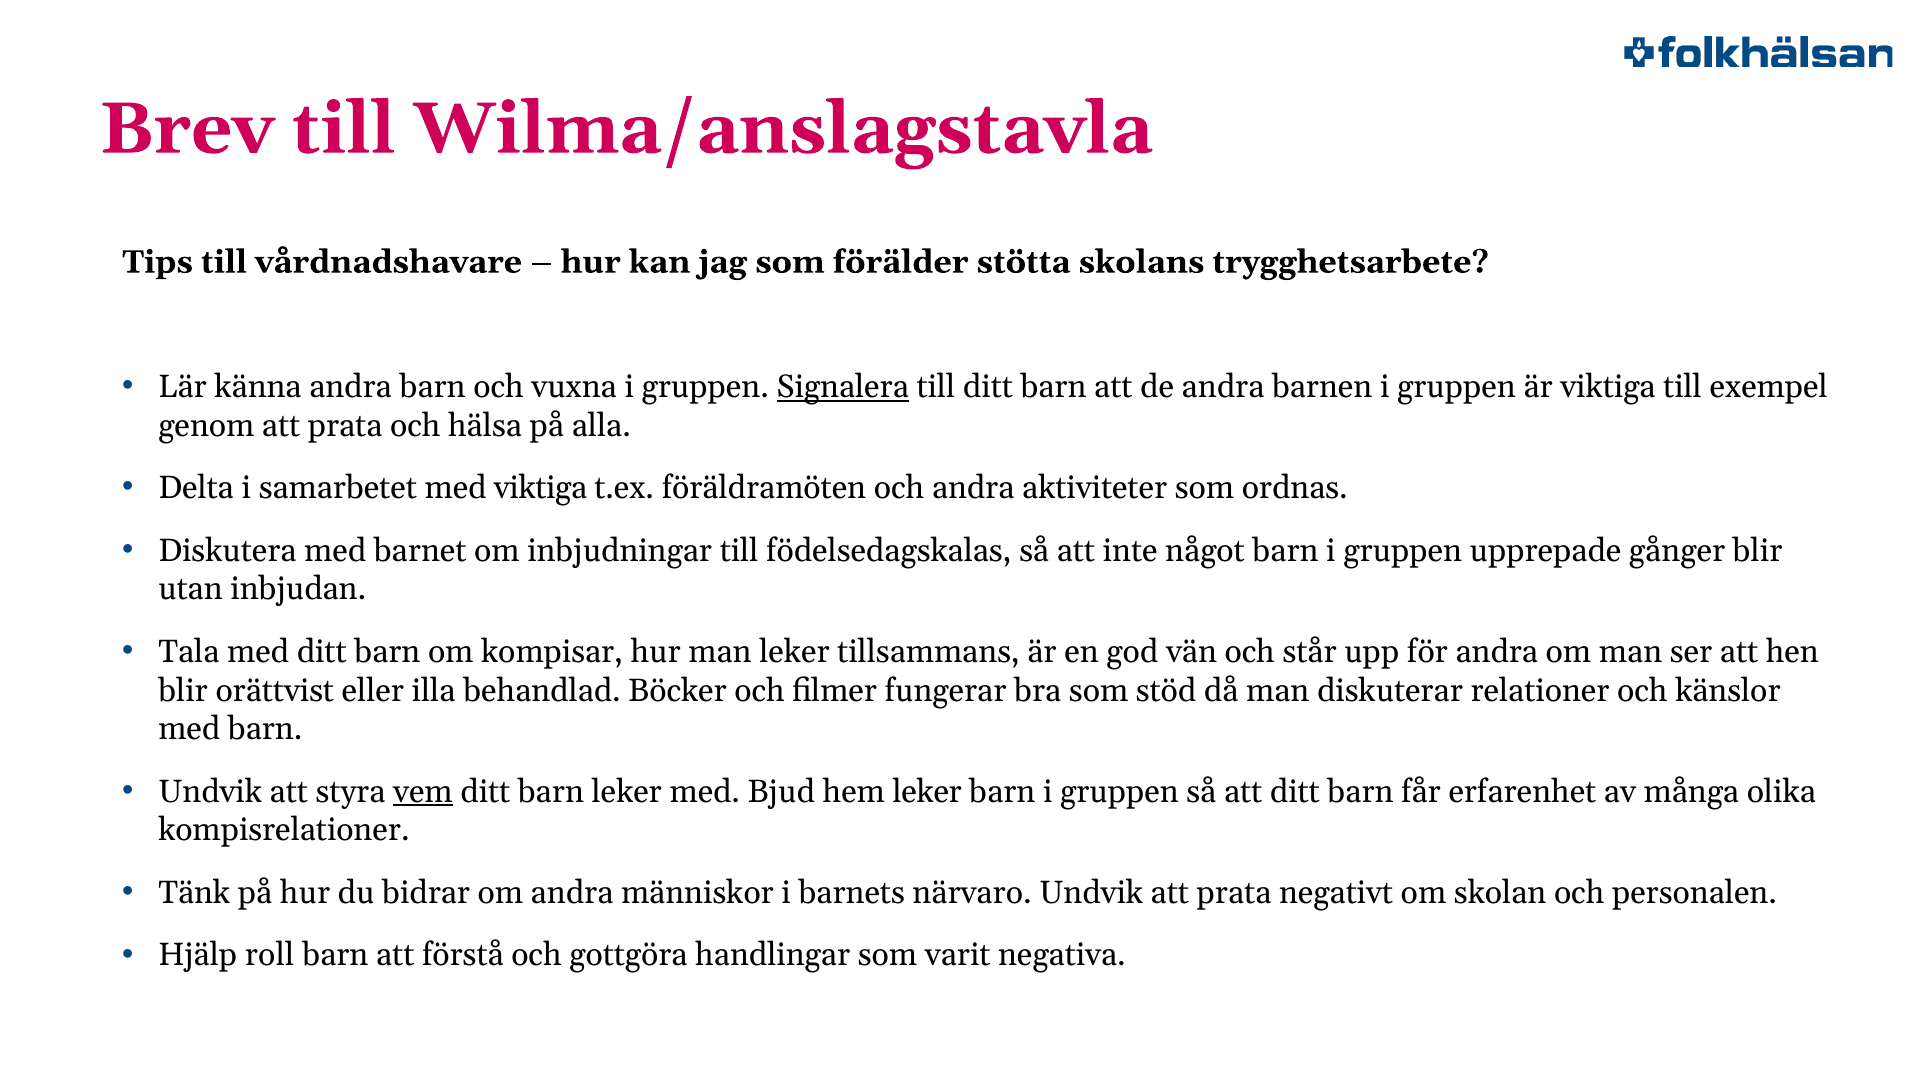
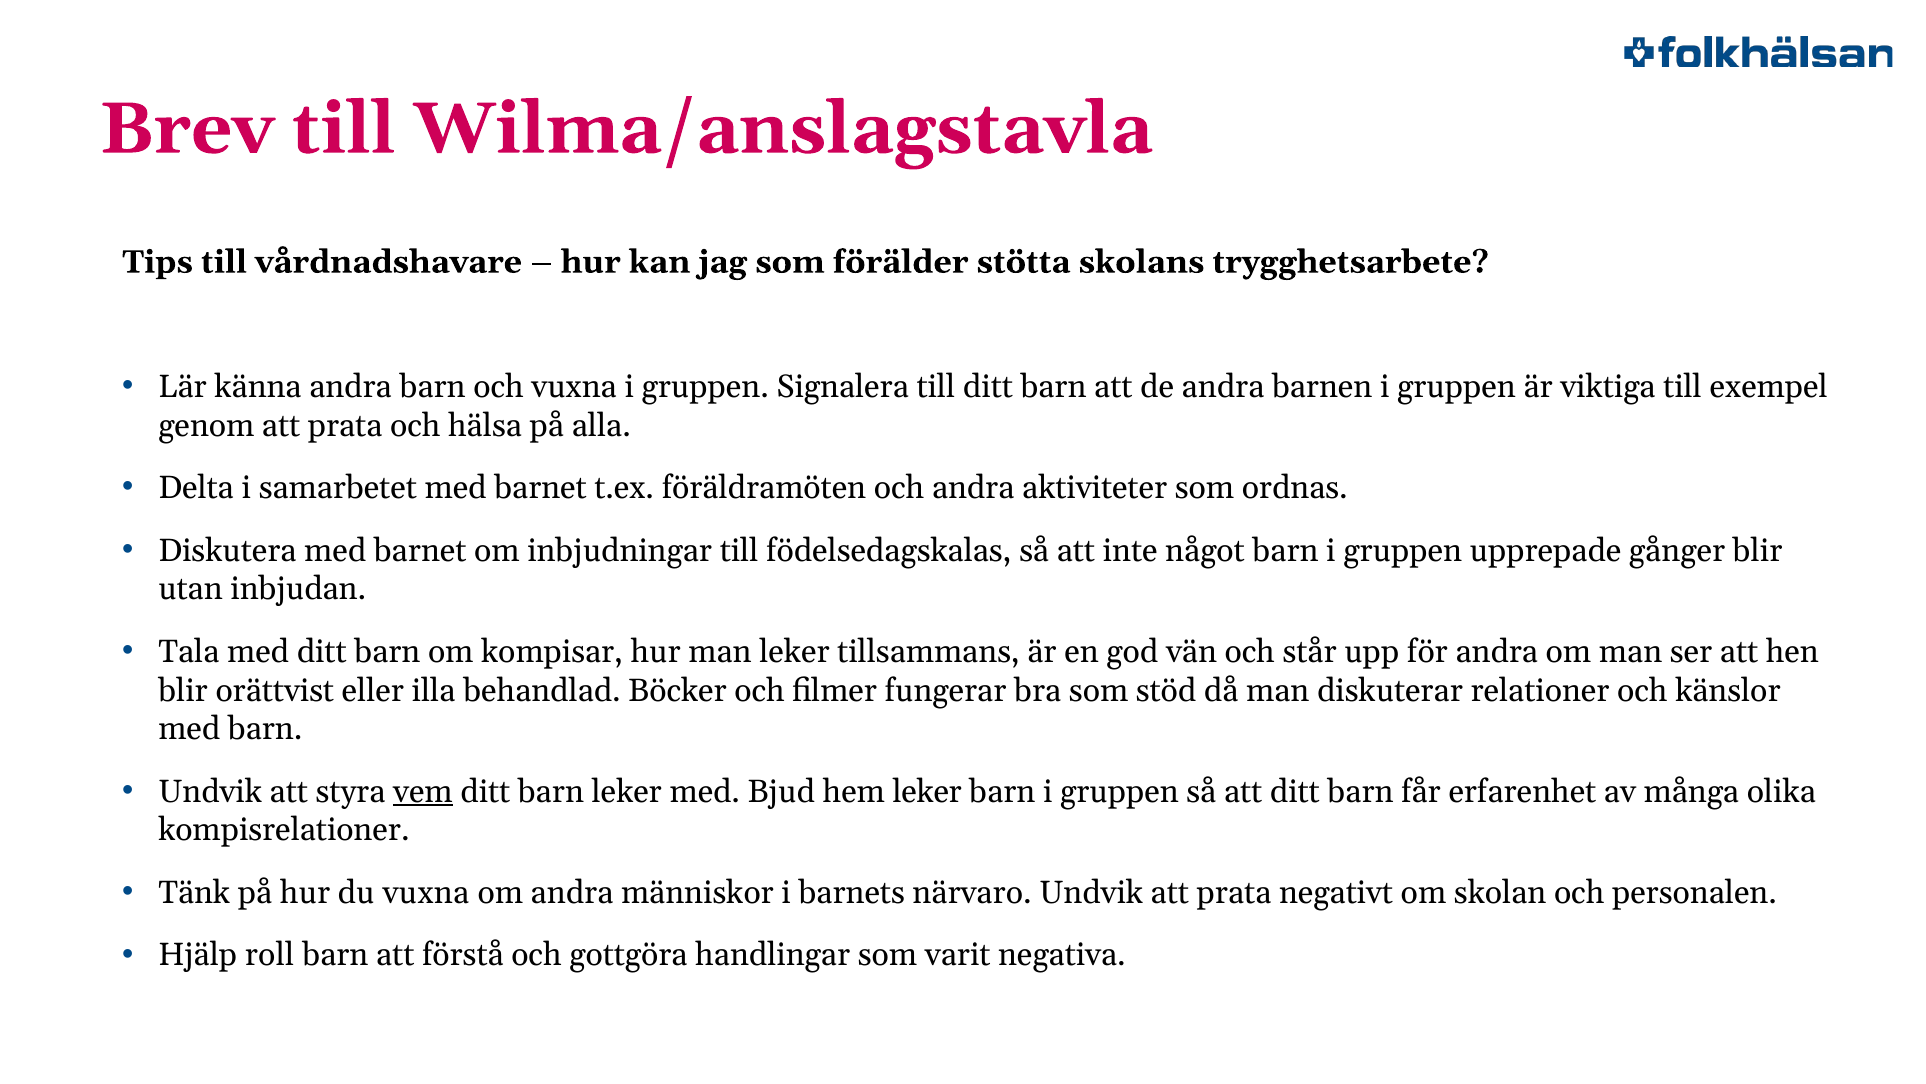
Signalera underline: present -> none (843, 387)
samarbetet med viktiga: viktiga -> barnet (540, 488)
du bidrar: bidrar -> vuxna (426, 892)
